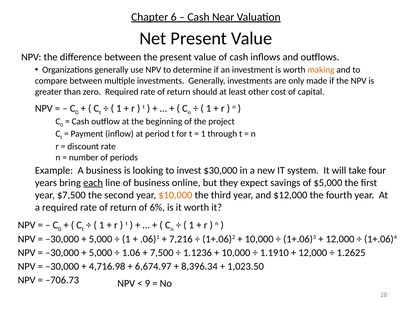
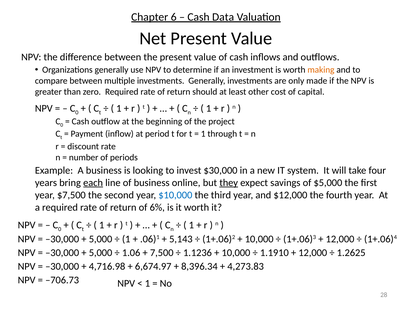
Near: Near -> Data (223, 17)
they underline: none -> present (229, 183)
$10,000 colour: orange -> blue (175, 195)
7,216: 7,216 -> 5,143 (181, 239)
1,023.50: 1,023.50 -> 4,273.83 (246, 266)
9: 9 -> 1 (147, 284)
